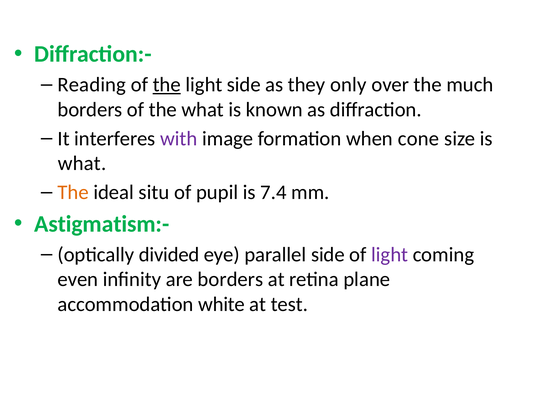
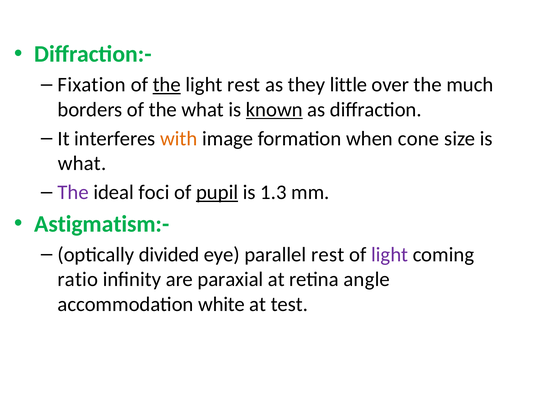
Reading: Reading -> Fixation (92, 85)
light side: side -> rest (244, 85)
only: only -> little (349, 85)
known underline: none -> present (274, 109)
with colour: purple -> orange (179, 138)
The colour: orange -> purple (73, 192)
situ: situ -> foci (154, 192)
pupil underline: none -> present (217, 192)
7.4: 7.4 -> 1.3 (273, 192)
parallel side: side -> rest (328, 254)
even: even -> ratio (78, 279)
are borders: borders -> paraxial (230, 279)
plane: plane -> angle (367, 279)
